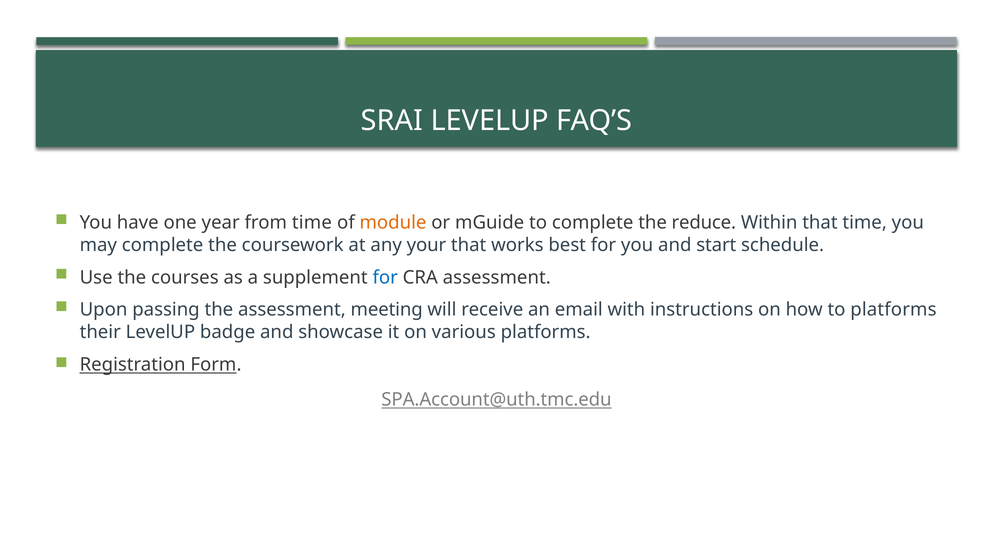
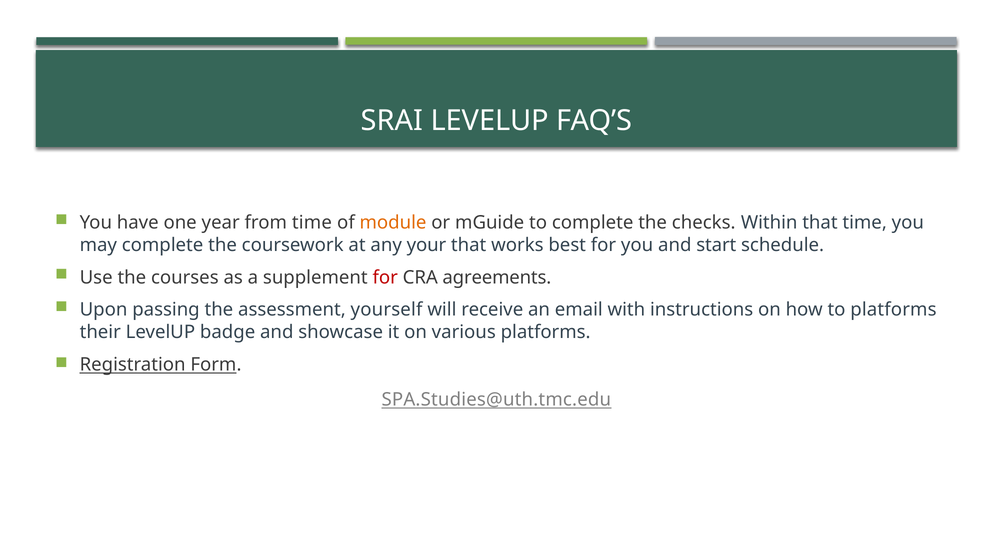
reduce: reduce -> checks (704, 223)
for colour: blue -> red (385, 277)
CRA assessment: assessment -> agreements (497, 277)
meeting: meeting -> yourself (387, 310)
SPA.Account@uth.tmc.edu: SPA.Account@uth.tmc.edu -> SPA.Studies@uth.tmc.edu (496, 399)
